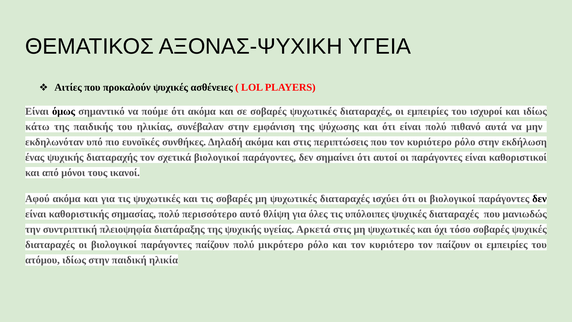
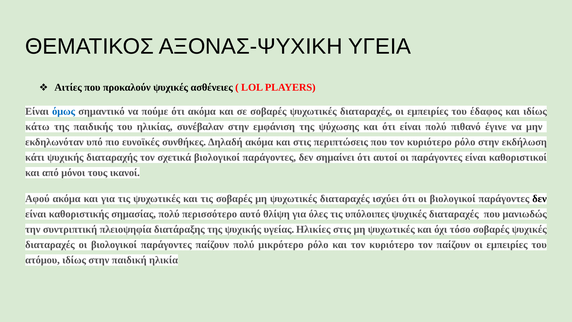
όμως colour: black -> blue (64, 111)
ισχυροί: ισχυροί -> έδαφος (486, 111)
αυτά: αυτά -> έγινε (496, 127)
ένας: ένας -> κάτι (35, 157)
Αρκετά: Αρκετά -> Ηλικίες (313, 229)
